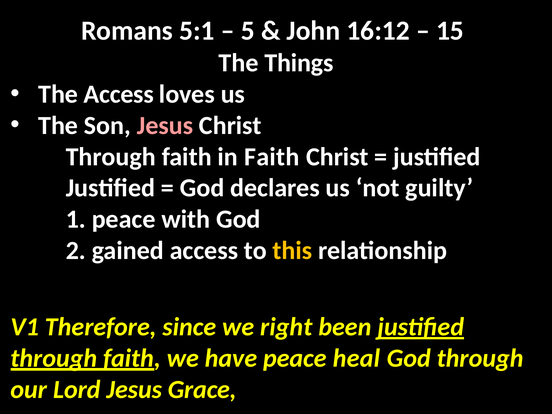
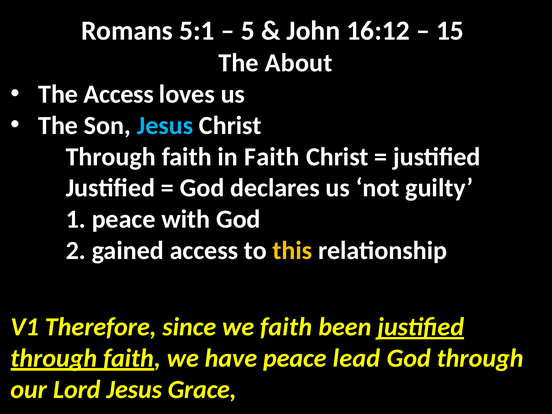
Things: Things -> About (299, 63)
Jesus colour: pink -> light blue (165, 125)
we right: right -> faith (286, 327)
heal: heal -> lead (357, 358)
